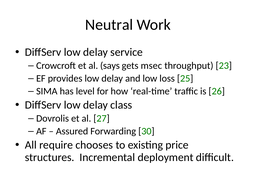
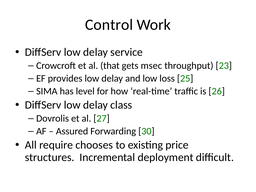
Neutral: Neutral -> Control (109, 25)
says: says -> that (110, 66)
